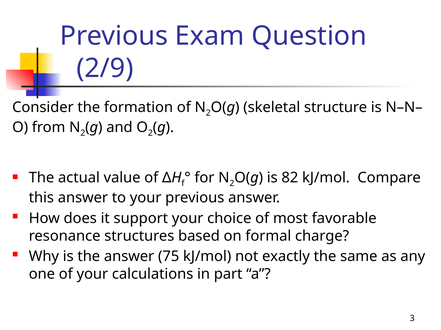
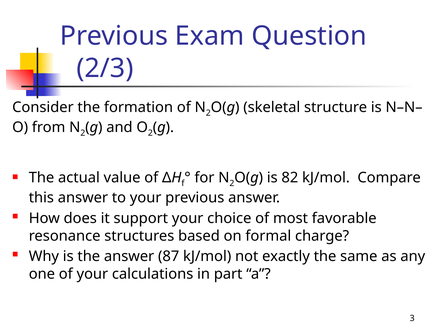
2/9: 2/9 -> 2/3 (105, 68)
75: 75 -> 87 (169, 257)
